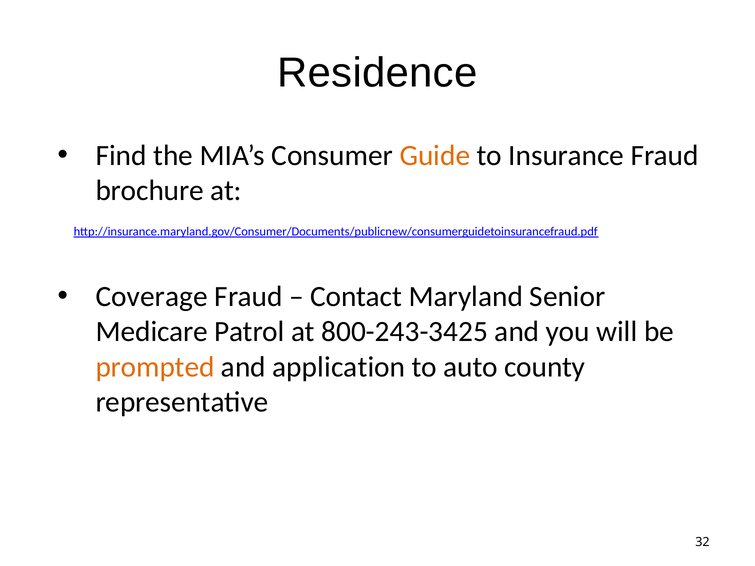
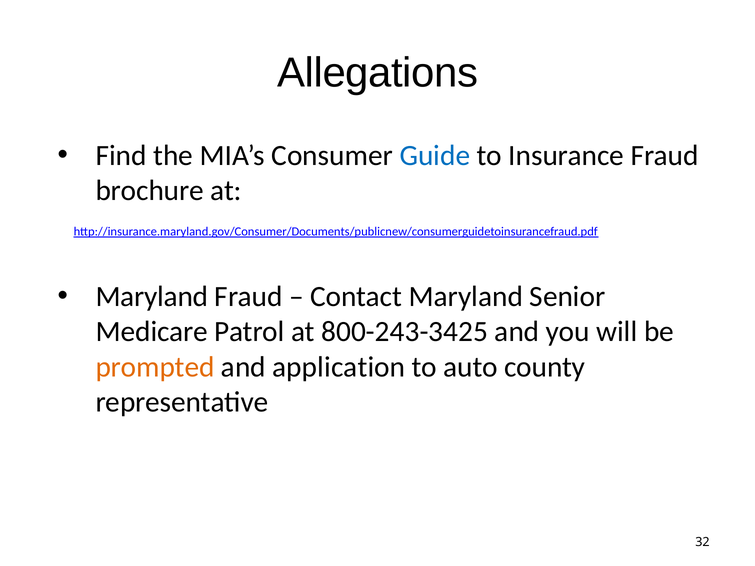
Residence: Residence -> Allegations (378, 73)
Guide colour: orange -> blue (435, 156)
Coverage: Coverage -> Maryland (152, 297)
